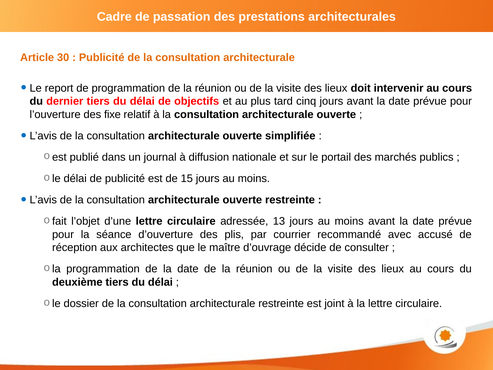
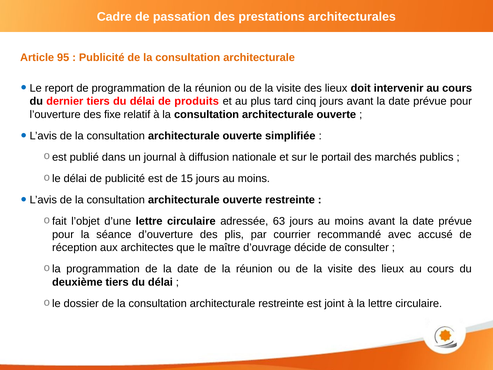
30: 30 -> 95 (63, 58)
objectifs: objectifs -> produits (197, 101)
13: 13 -> 63 (279, 221)
